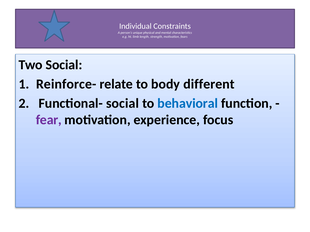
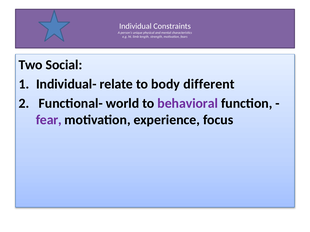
Reinforce-: Reinforce- -> Individual- (66, 84)
Functional- social: social -> world (123, 104)
behavioral colour: blue -> purple (188, 104)
